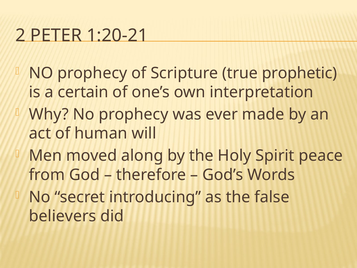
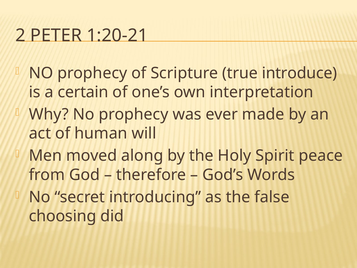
prophetic: prophetic -> introduce (299, 73)
believers: believers -> choosing (63, 216)
